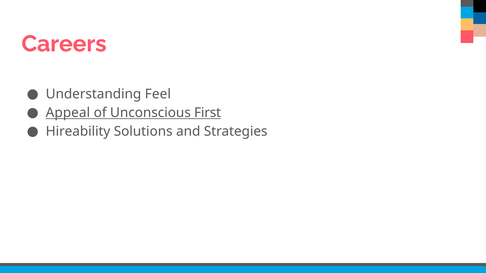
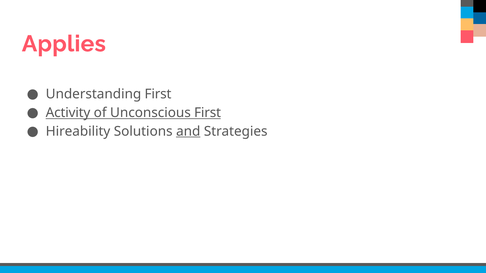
Careers: Careers -> Applies (64, 44)
Understanding Feel: Feel -> First (158, 94)
Appeal: Appeal -> Activity (68, 113)
and underline: none -> present (188, 131)
